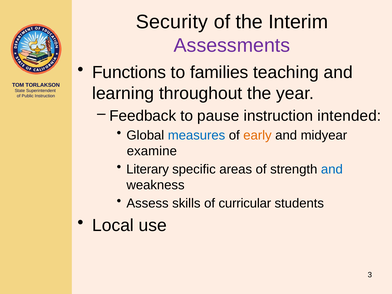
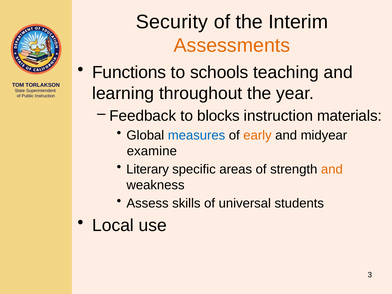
Assessments colour: purple -> orange (232, 45)
families: families -> schools (219, 72)
pause: pause -> blocks (218, 116)
intended: intended -> materials (349, 116)
and colour: blue -> orange (332, 169)
curricular: curricular -> universal (245, 203)
